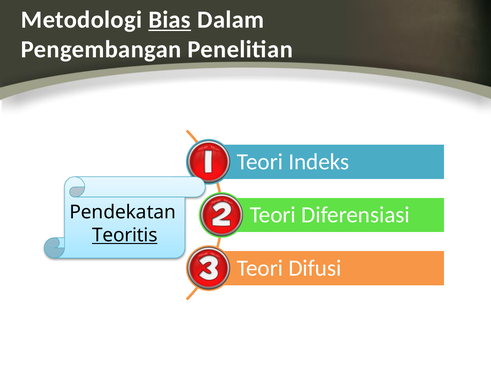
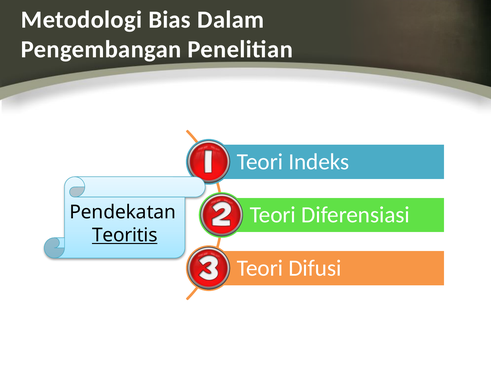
Bias underline: present -> none (170, 20)
